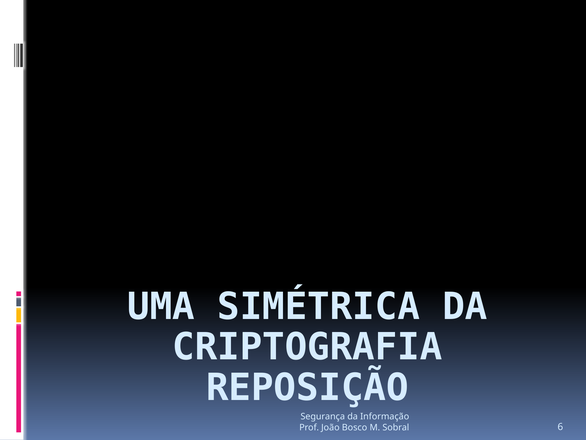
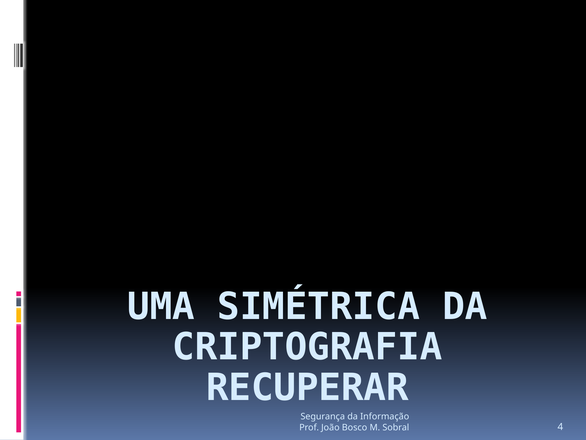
REPOSIÇÃO: REPOSIÇÃO -> RECUPERAR (307, 387)
6: 6 -> 4 (560, 427)
